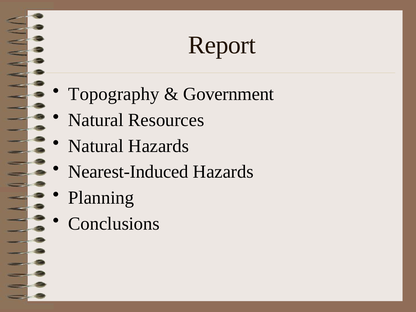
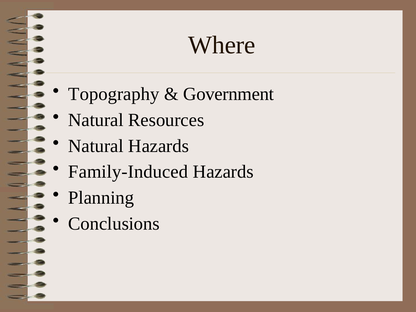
Report: Report -> Where (222, 45)
Nearest-Induced: Nearest-Induced -> Family-Induced (128, 172)
